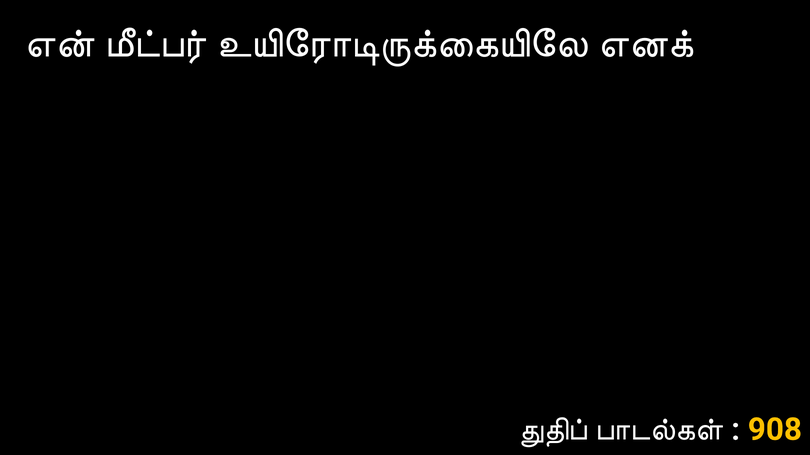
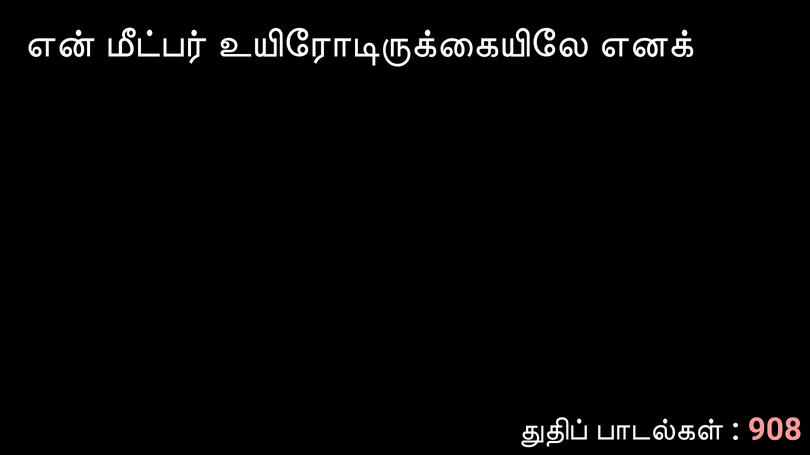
908 colour: yellow -> pink (775, 430)
